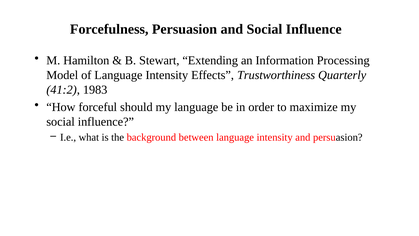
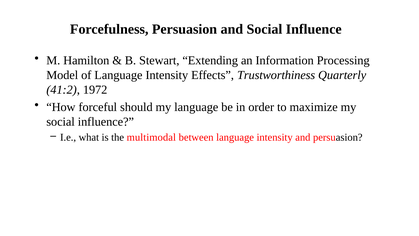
1983: 1983 -> 1972 (95, 90)
background: background -> multimodal (151, 137)
